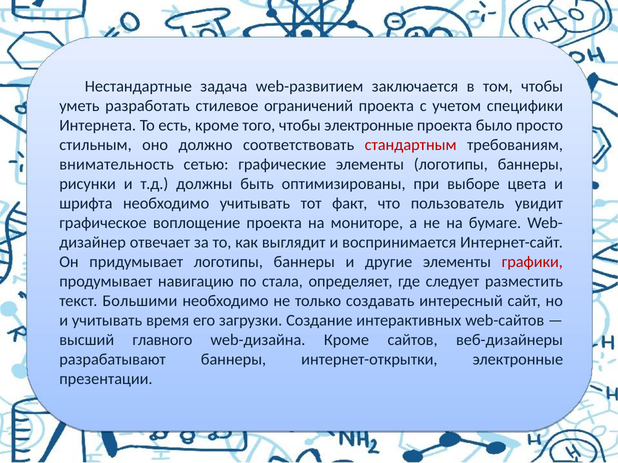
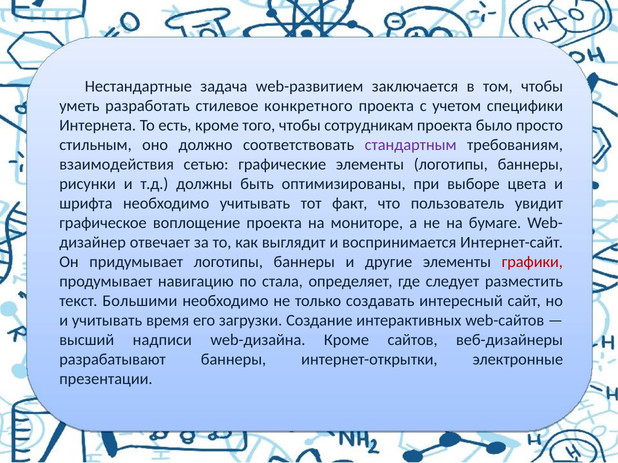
ограничений: ограничений -> конкретного (308, 106)
чтобы электронные: электронные -> сотрудникам (369, 125)
стандартным colour: red -> purple (411, 145)
внимательность: внимательность -> взаимодействия (117, 164)
главного: главного -> надписи (162, 340)
